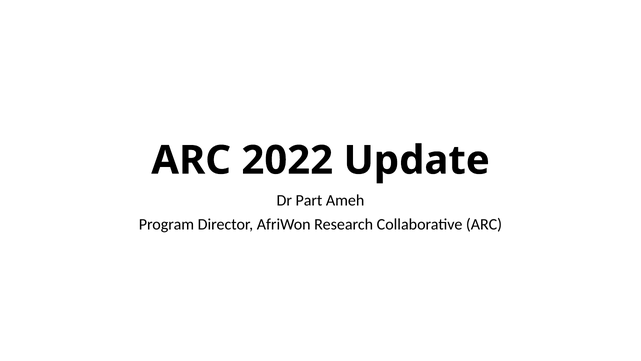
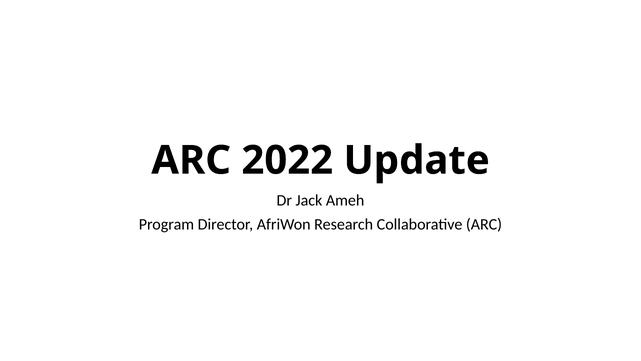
Part: Part -> Jack (309, 200)
